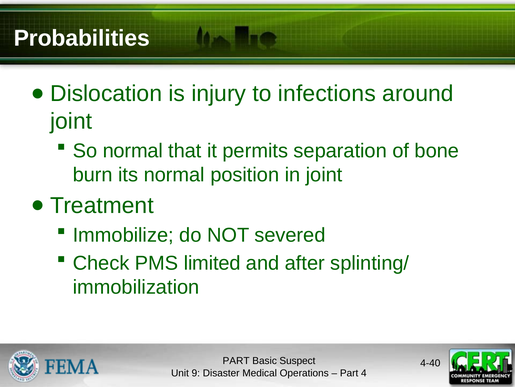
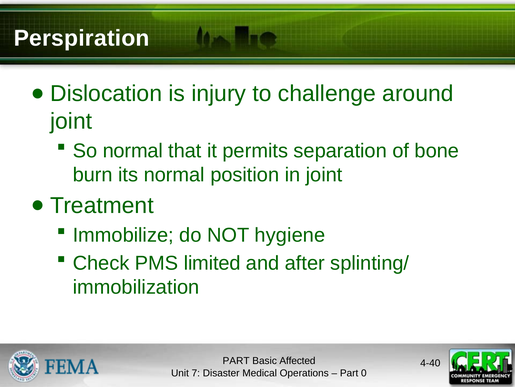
Probabilities: Probabilities -> Perspiration (82, 38)
infections: infections -> challenge (327, 93)
severed: severed -> hygiene (290, 235)
Suspect: Suspect -> Affected (297, 360)
9: 9 -> 7 (196, 372)
4: 4 -> 0 (364, 372)
